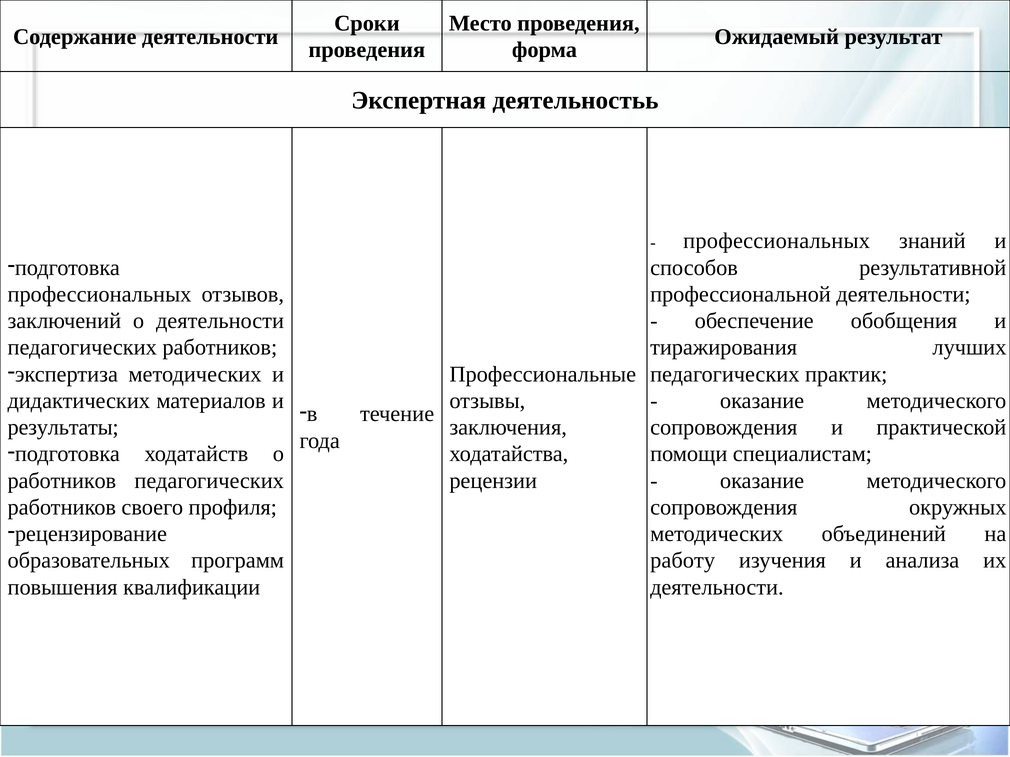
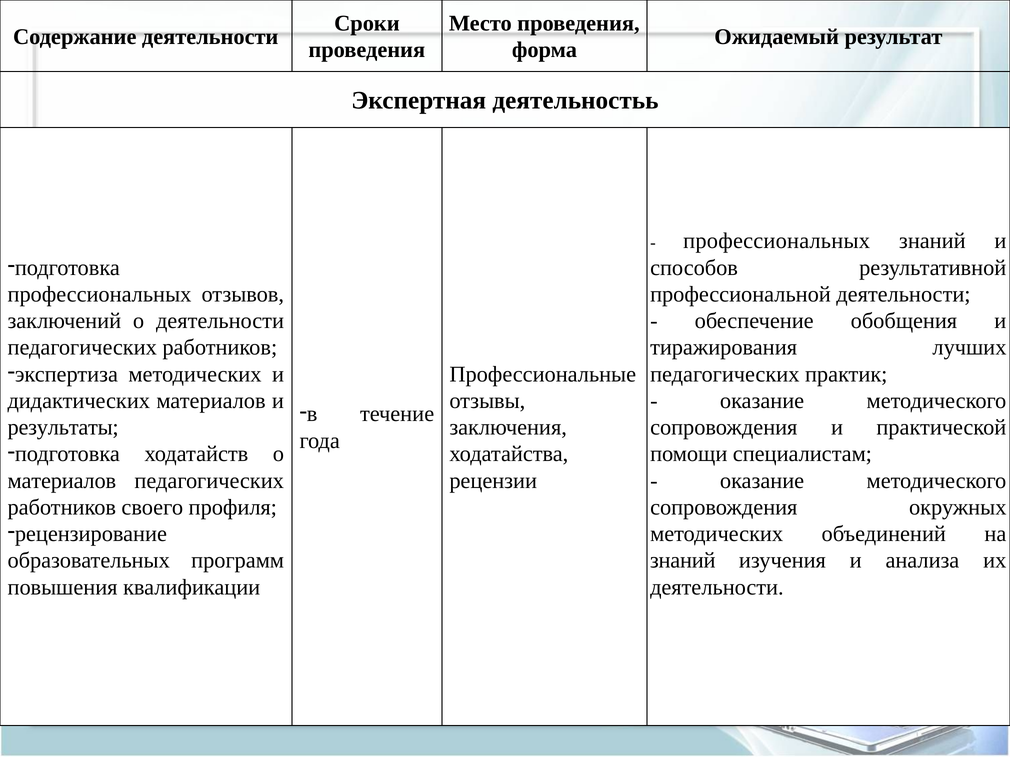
работников: работников -> материалов (62, 481)
работу: работу -> знаний (683, 561)
